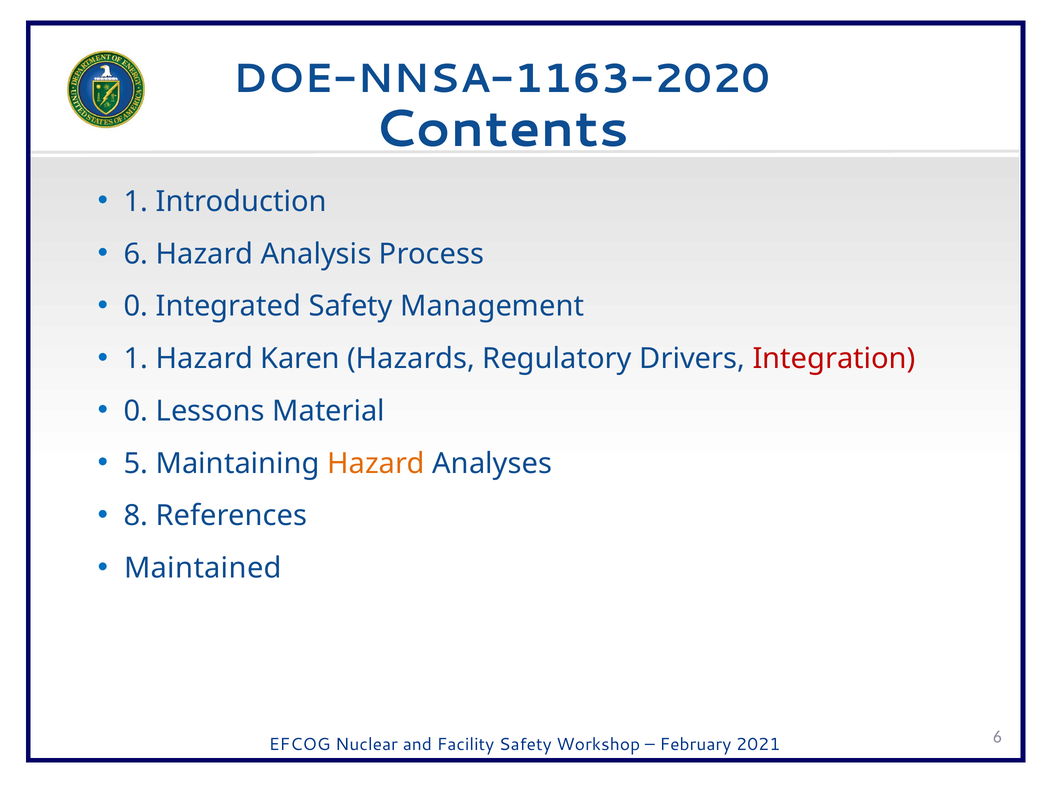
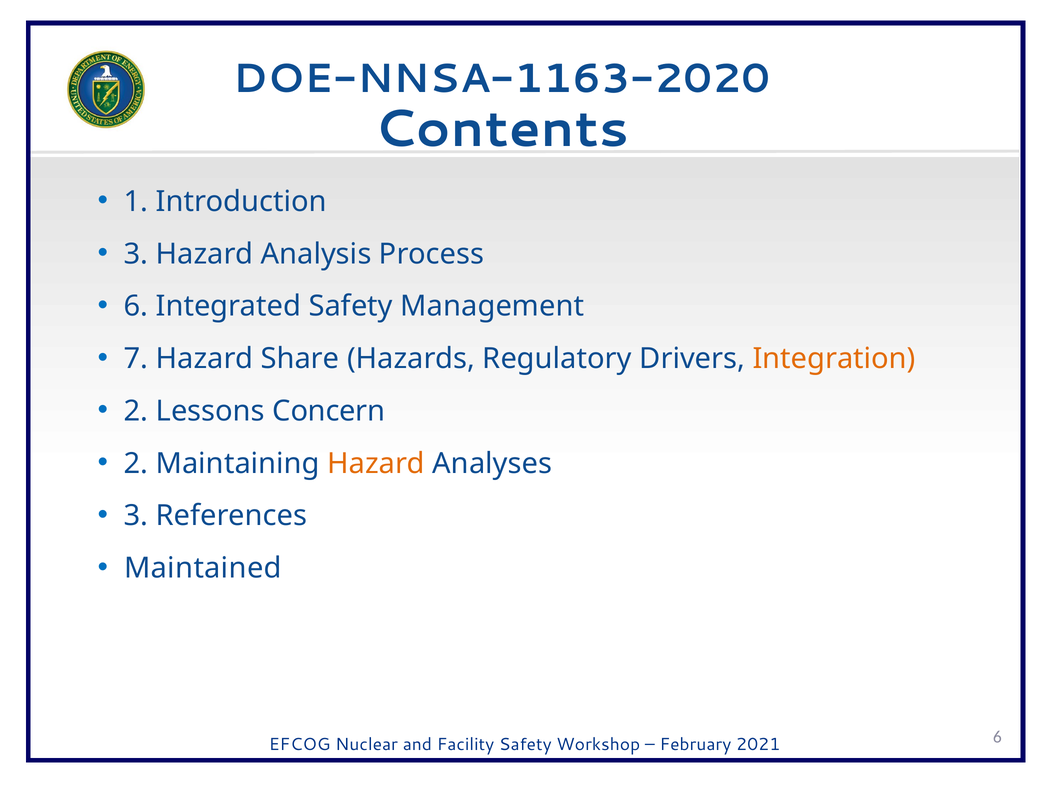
6: 6 -> 3 (136, 254)
0: 0 -> 6 (136, 306)
1: 1 -> 7 (136, 359)
Karen: Karen -> Share (300, 359)
Integration colour: red -> orange (834, 359)
0: 0 -> 2 (136, 411)
Material: Material -> Concern (329, 411)
5: 5 -> 2 (136, 464)
8: 8 -> 3 (136, 516)
